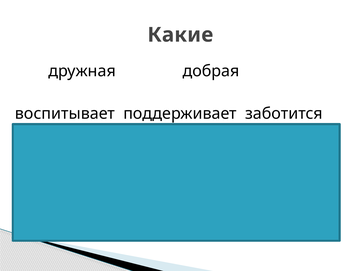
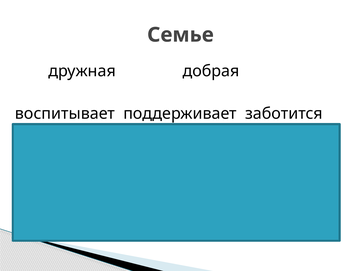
Какие: Какие -> Семье (180, 35)
